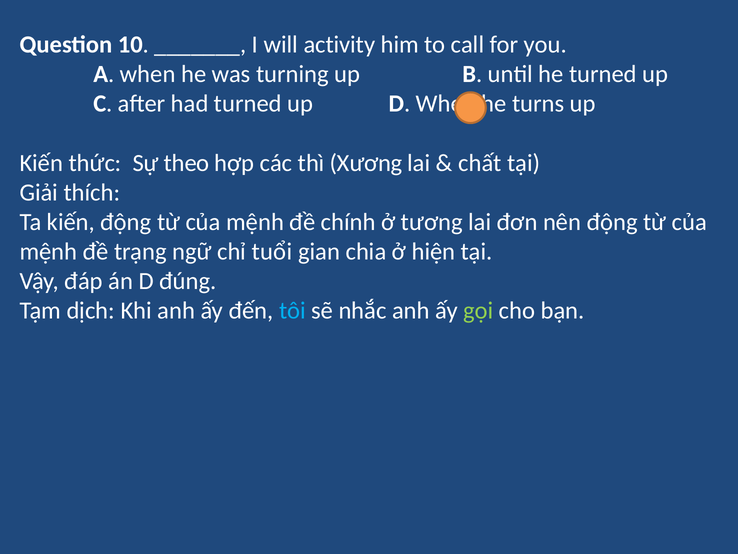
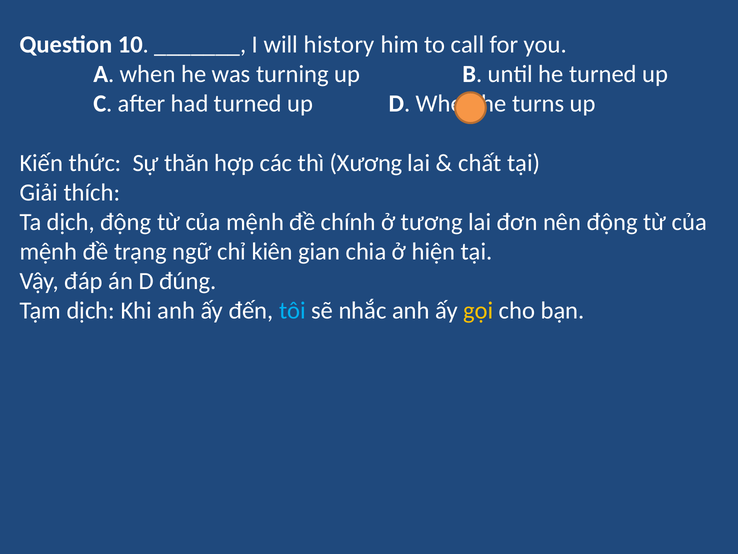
activity: activity -> history (339, 45)
theo: theo -> thăn (187, 163)
Ta kiến: kiến -> dịch (71, 222)
tuổi: tuổi -> kiên (272, 251)
gọi colour: light green -> yellow (478, 310)
